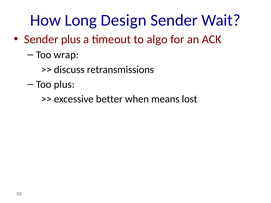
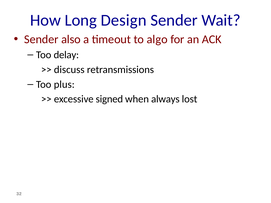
Sender plus: plus -> also (71, 39)
wrap: wrap -> delay (66, 55)
better: better -> signed (109, 99)
means: means -> always (165, 99)
